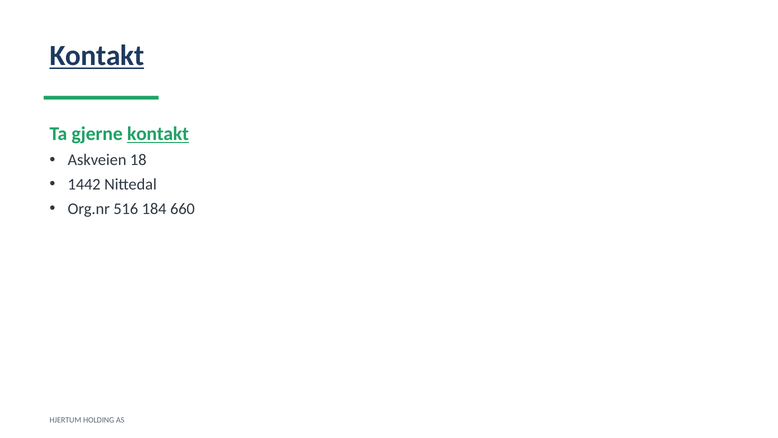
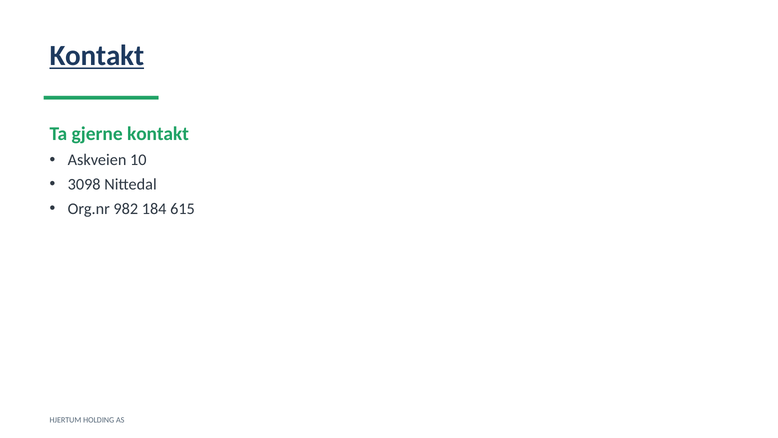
kontakt underline: present -> none (158, 134)
18: 18 -> 10 (138, 160)
1442: 1442 -> 3098 (84, 184)
516: 516 -> 982 (126, 209)
660: 660 -> 615 (182, 209)
